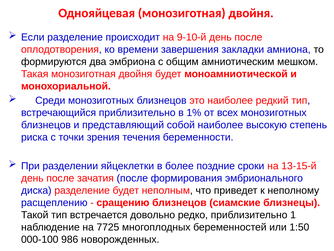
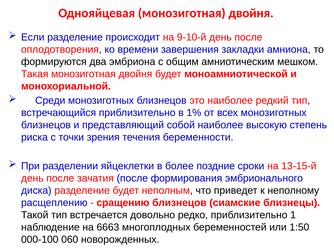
7725: 7725 -> 6663 (108, 227)
986: 986 -> 060 (70, 239)
